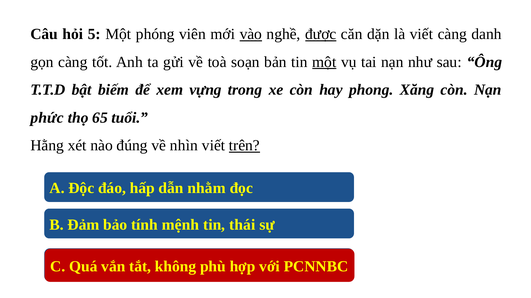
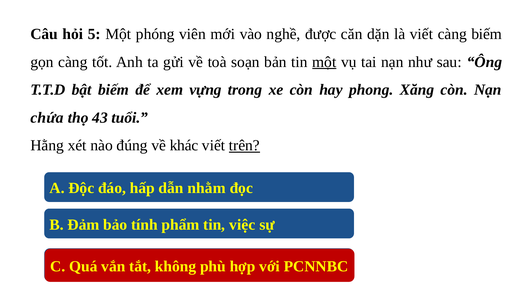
vào underline: present -> none (251, 34)
được underline: present -> none (321, 34)
càng danh: danh -> biếm (487, 34)
phức: phức -> chứa (47, 118)
65: 65 -> 43 (100, 118)
nhìn: nhìn -> khác (184, 146)
mệnh: mệnh -> phẩm (181, 225)
thái: thái -> việc (242, 225)
